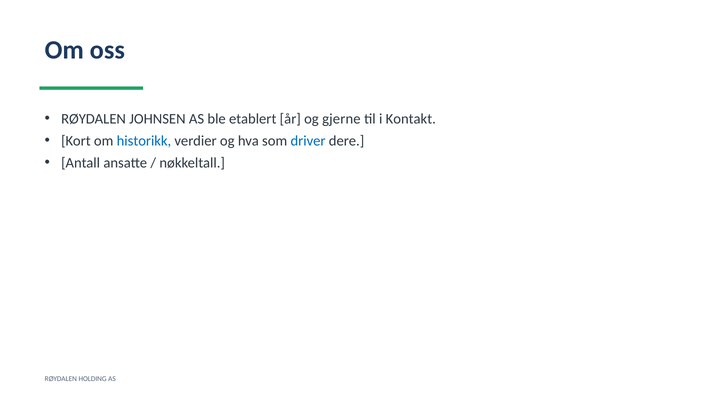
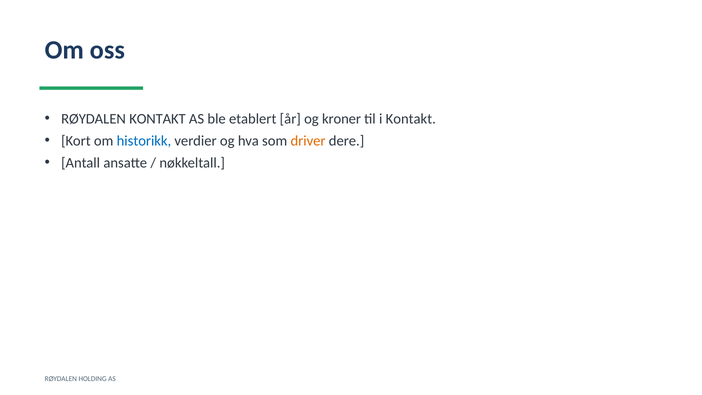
RØYDALEN JOHNSEN: JOHNSEN -> KONTAKT (157, 119)
gjerne: gjerne -> kroner (342, 119)
driver colour: blue -> orange (308, 141)
